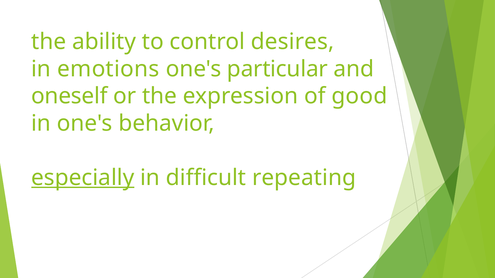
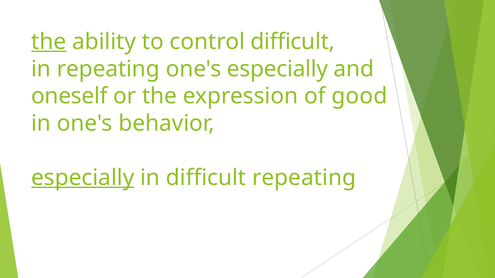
the underline: none -> present (49, 42)
control desires: desires -> difficult (293, 42)
in emotions: emotions -> repeating (108, 69)
one's particular: particular -> especially (277, 69)
